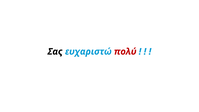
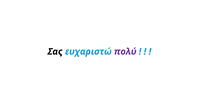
πολύ colour: red -> purple (125, 52)
